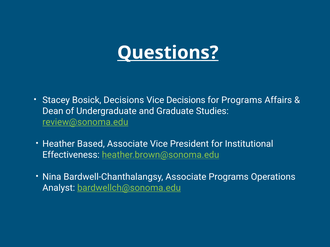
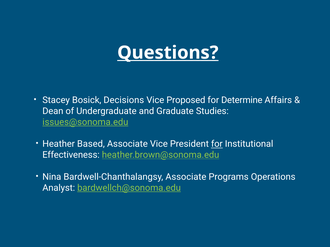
Vice Decisions: Decisions -> Proposed (186, 100)
for Programs: Programs -> Determine (242, 100)
review@sonoma.edu: review@sonoma.edu -> issues@sonoma.edu (85, 122)
for underline: none -> present (217, 144)
